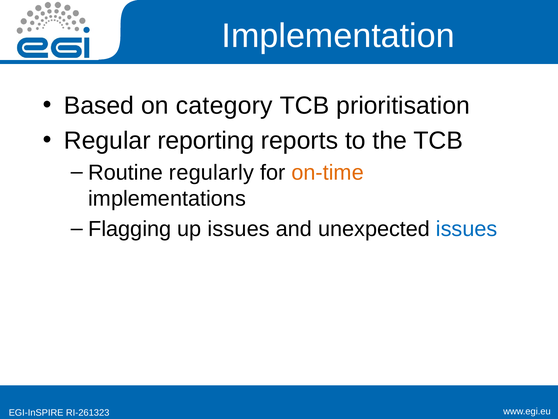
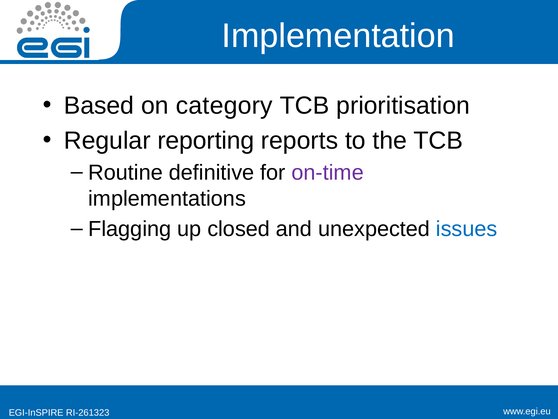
regularly: regularly -> definitive (212, 172)
on-time colour: orange -> purple (328, 172)
up issues: issues -> closed (239, 229)
